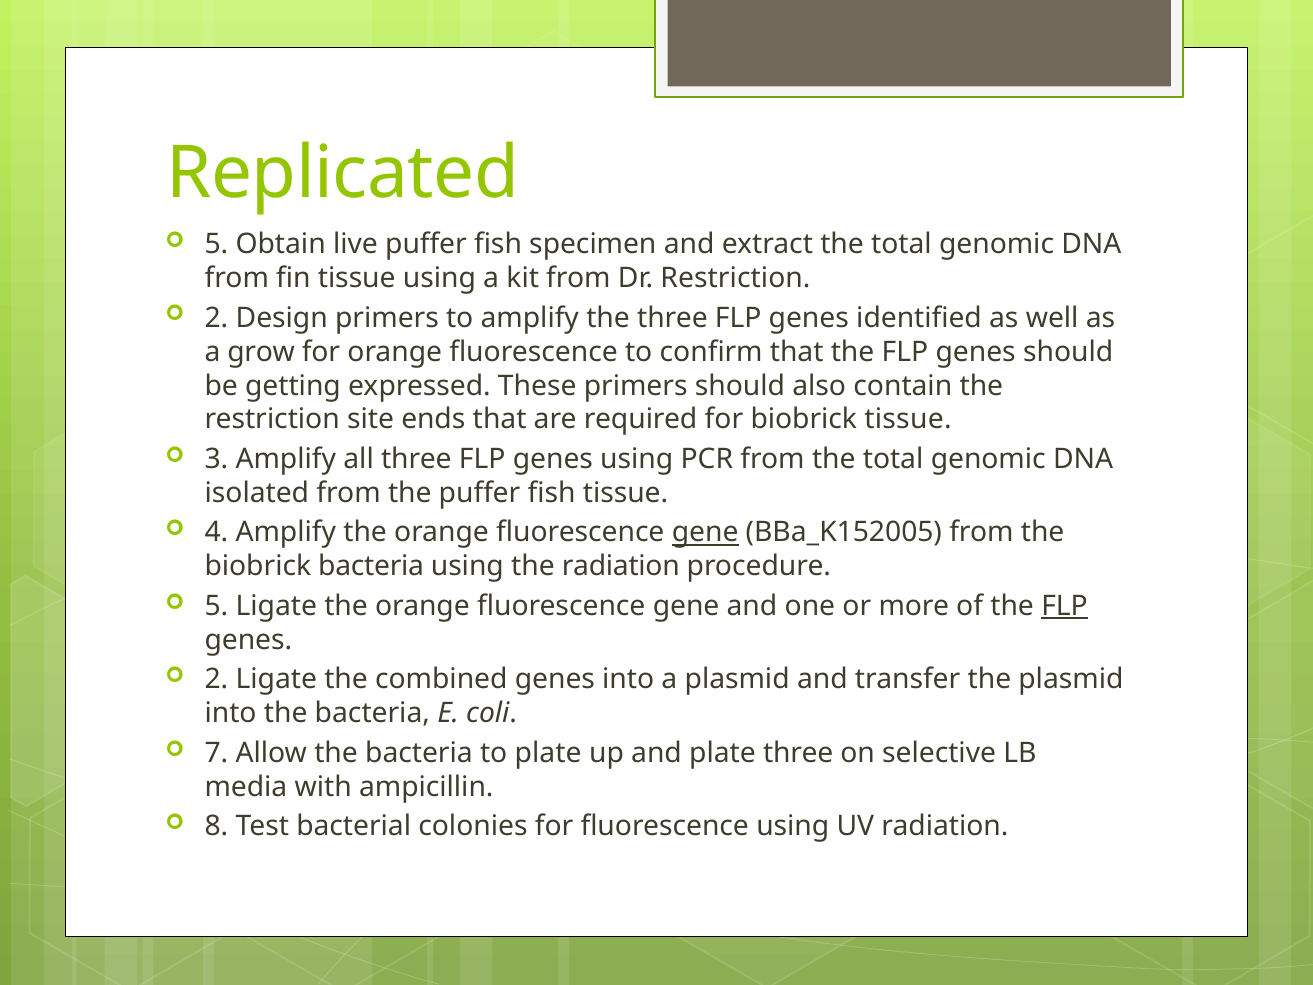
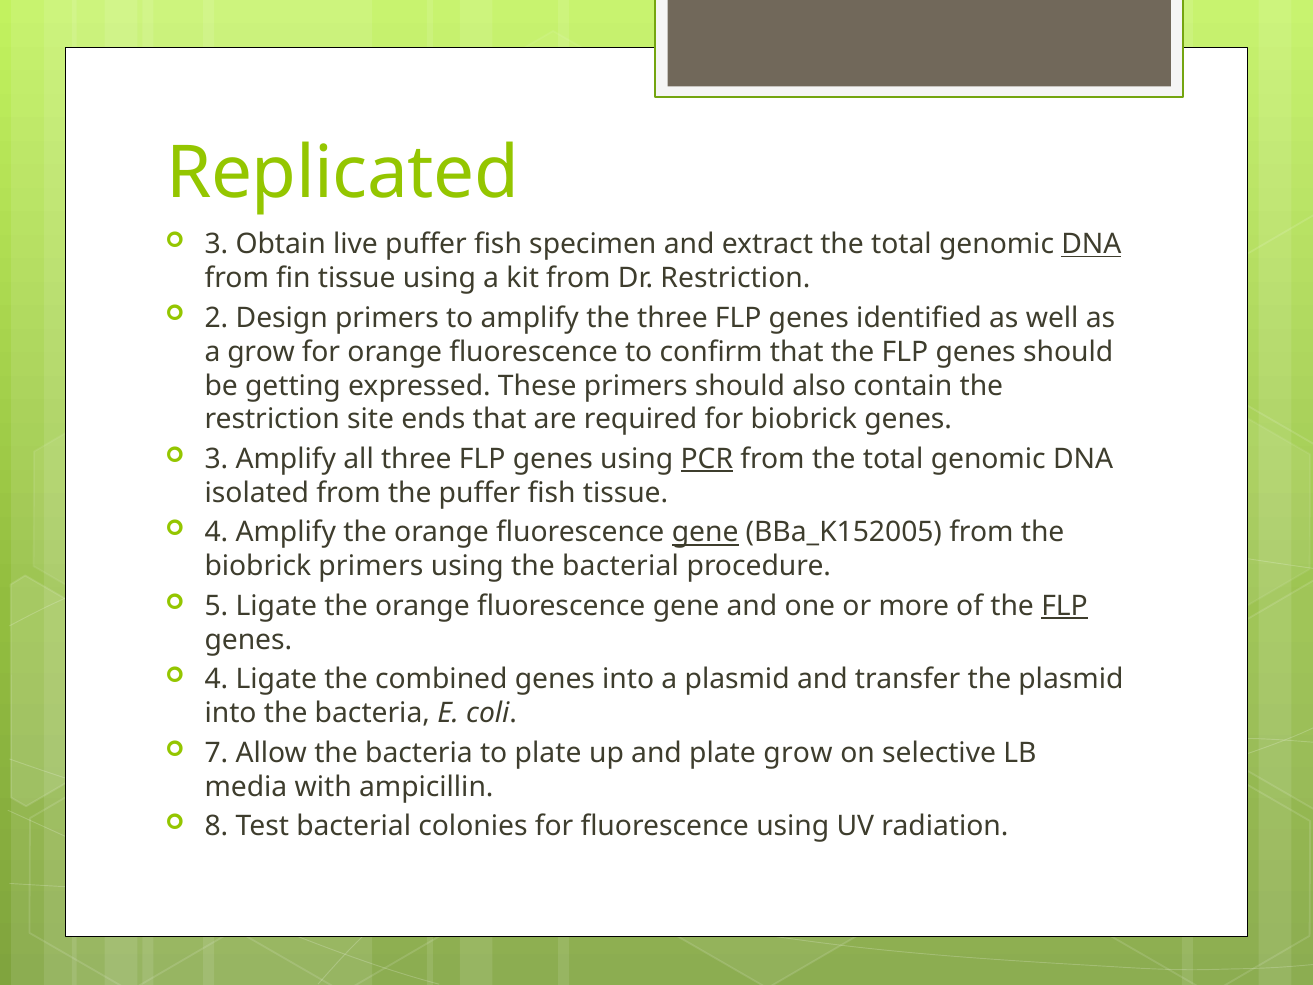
5: 5 -> 3 (216, 244)
DNA underline: none -> present (1091, 244)
biobrick tissue: tissue -> genes (908, 420)
PCR underline: none -> present (707, 459)
biobrick bacteria: bacteria -> primers (371, 566)
the radiation: radiation -> bacterial (621, 566)
2: 2 -> 4 (216, 679)
plate three: three -> grow (798, 753)
